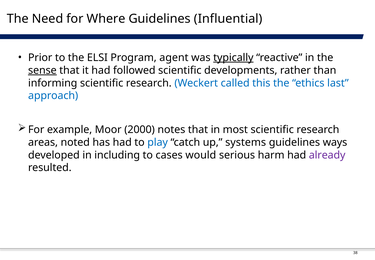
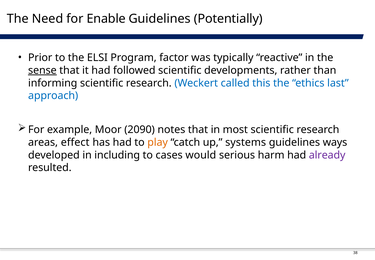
Where: Where -> Enable (106, 19)
Influential: Influential -> Potentially (228, 19)
agent: agent -> factor (174, 58)
typically underline: present -> none (233, 58)
2000: 2000 -> 2090 (140, 129)
noted: noted -> effect (75, 142)
play colour: blue -> orange (158, 142)
